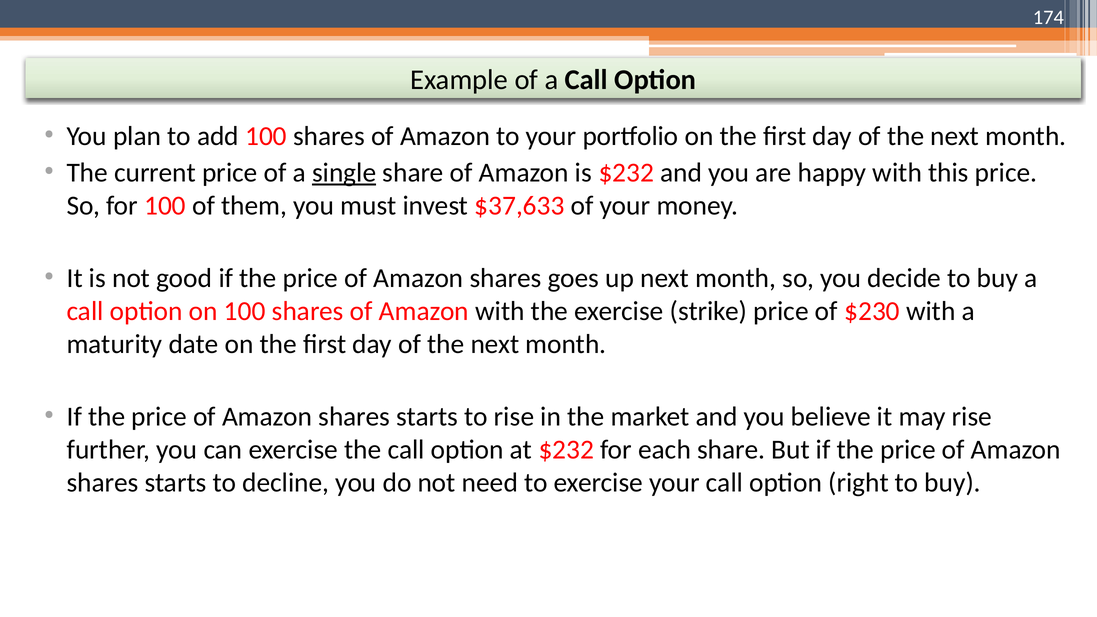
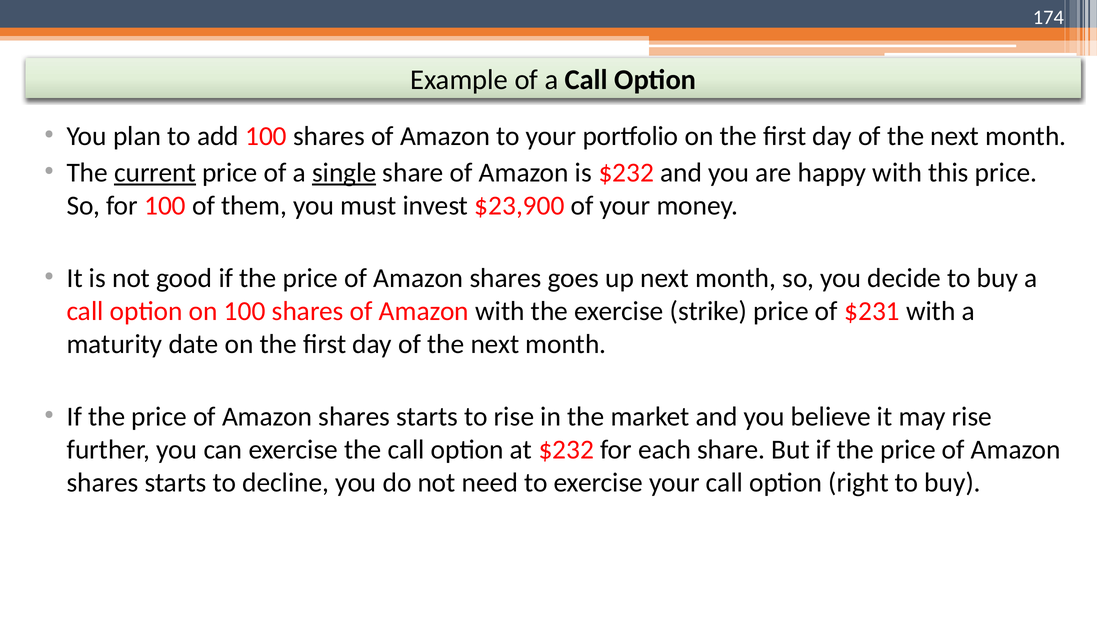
current underline: none -> present (155, 173)
$37,633: $37,633 -> $23,900 (520, 206)
$230: $230 -> $231 (872, 311)
